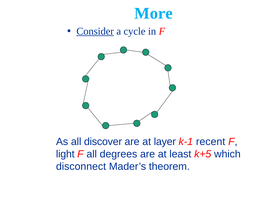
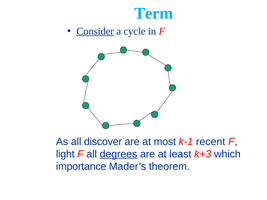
More: More -> Term (154, 13)
layer: layer -> most (165, 142)
degrees underline: none -> present (118, 154)
k+5: k+5 -> k+3 (203, 154)
disconnect: disconnect -> importance (81, 167)
